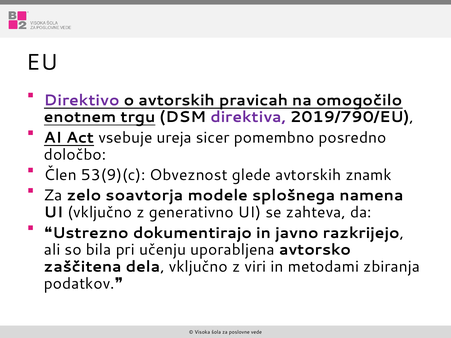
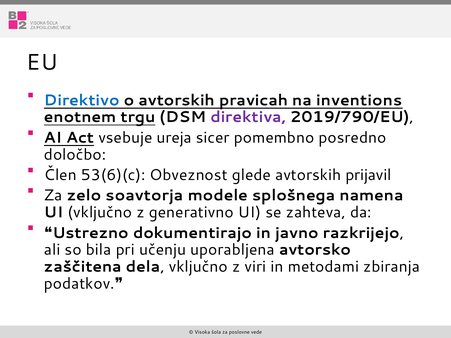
Direktivo colour: purple -> blue (82, 100)
omogočilo: omogočilo -> inventions (359, 100)
53(9)(c: 53(9)(c -> 53(6)(c (113, 175)
znamk: znamk -> prijavil (368, 175)
